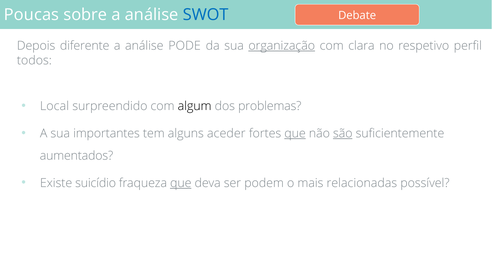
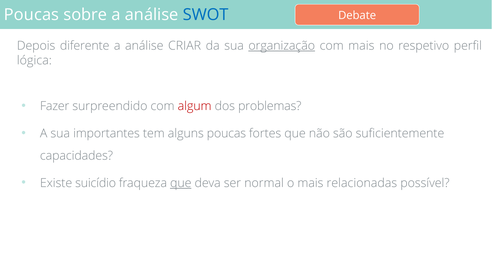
PODE: PODE -> CRIAR (185, 46)
com clara: clara -> mais (361, 46)
todos: todos -> lógica (34, 60)
Local: Local -> Fazer (55, 106)
algum colour: black -> red (195, 106)
alguns aceder: aceder -> poucas (226, 133)
que underline: present -> none (295, 133)
são underline: present -> none (343, 133)
aumentados: aumentados -> capacidades (76, 156)
podem: podem -> normal (264, 183)
